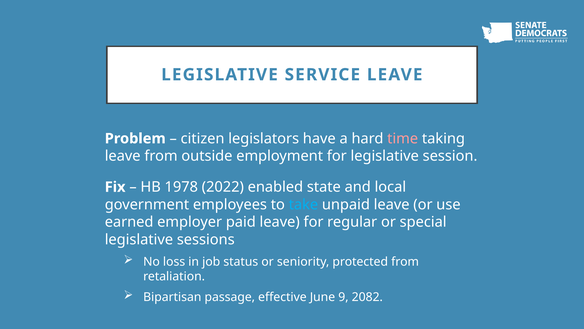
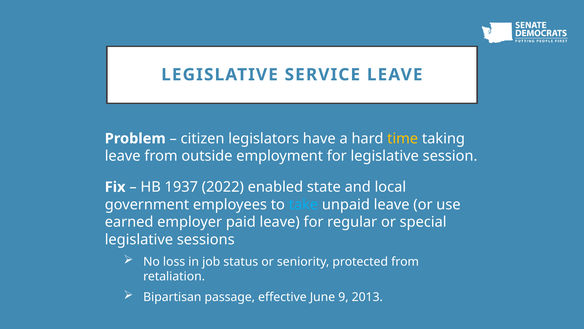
time colour: pink -> yellow (403, 138)
1978: 1978 -> 1937 (181, 187)
2082: 2082 -> 2013 (367, 297)
